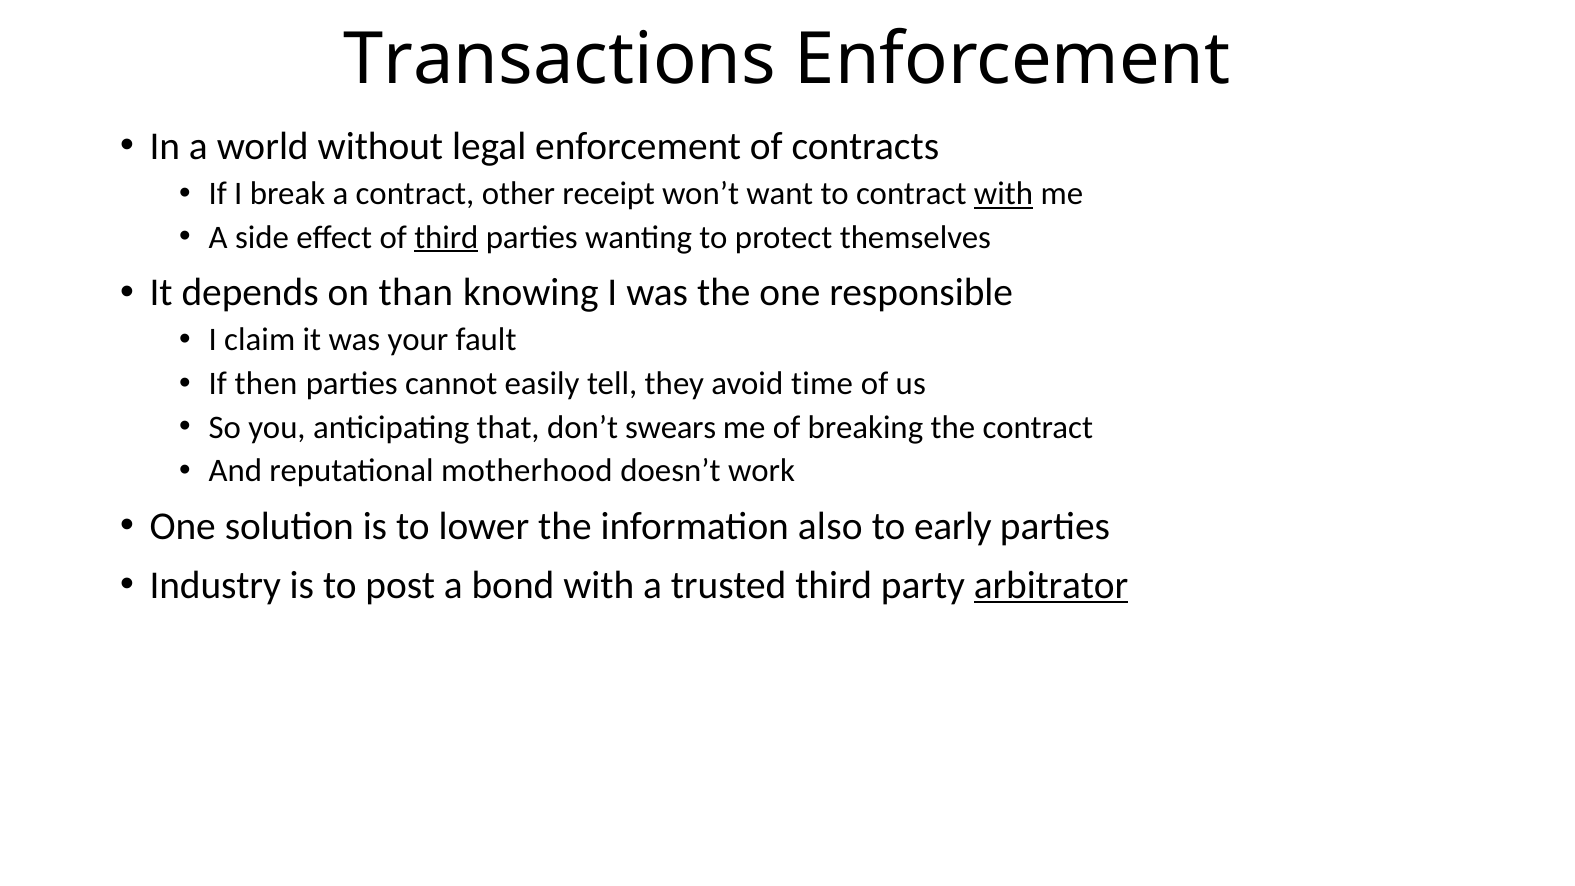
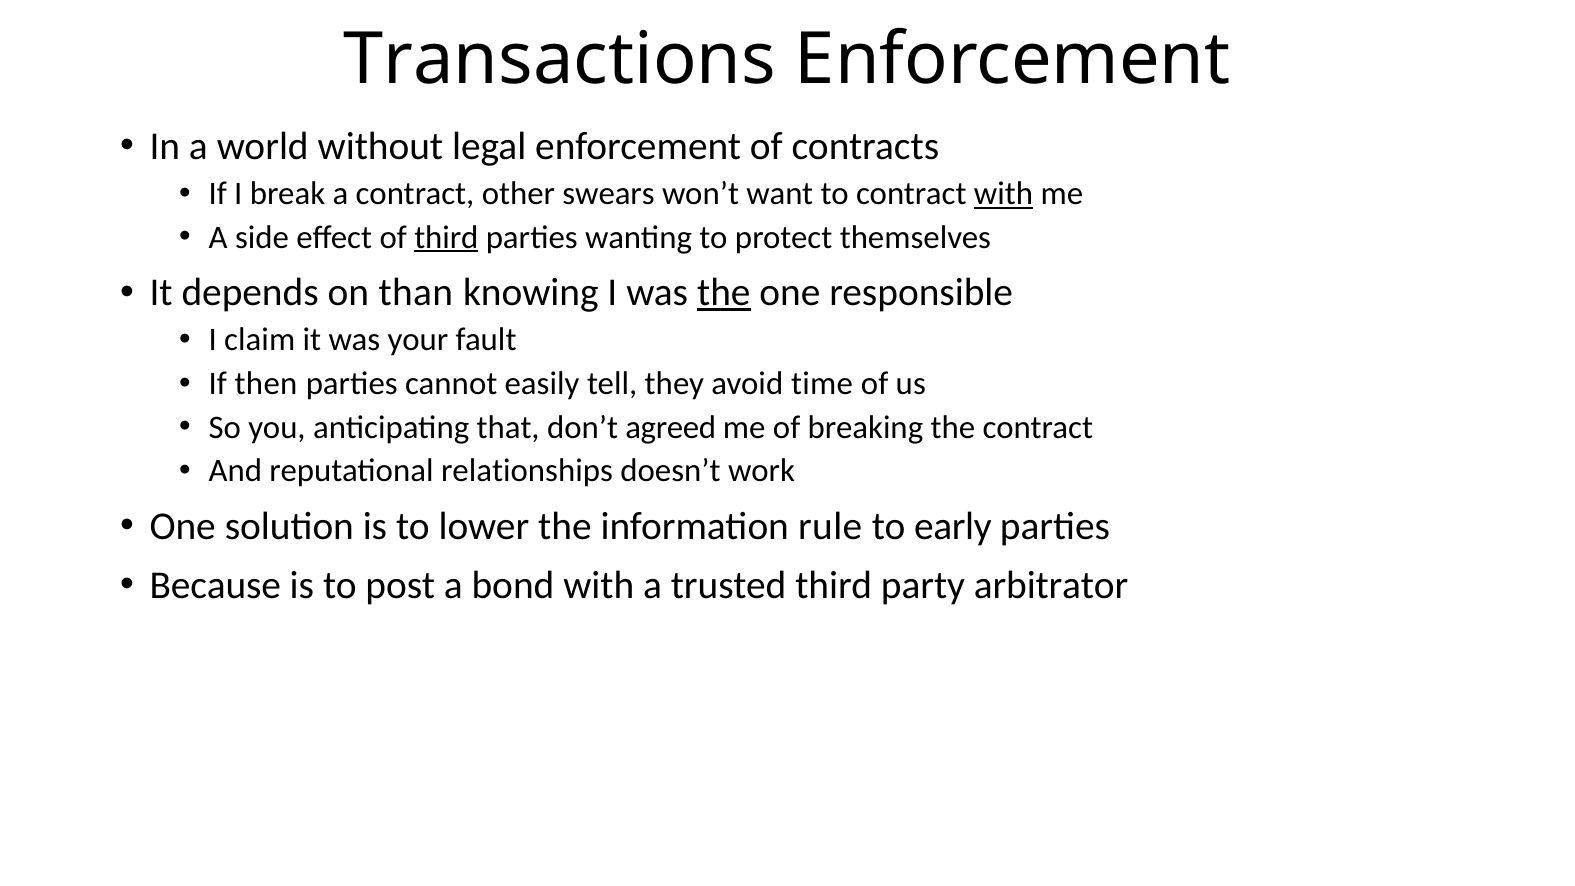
receipt: receipt -> swears (609, 194)
the underline: none -> present (724, 293)
swears: swears -> agreed (671, 427)
motherhood: motherhood -> relationships (527, 471)
also: also -> rule (830, 526)
Industry: Industry -> Because (215, 585)
arbitrator underline: present -> none (1051, 585)
